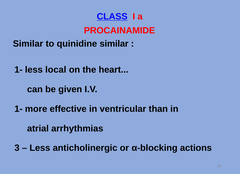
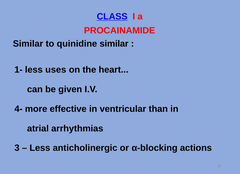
local: local -> uses (56, 70)
1-: 1- -> 4- (18, 109)
